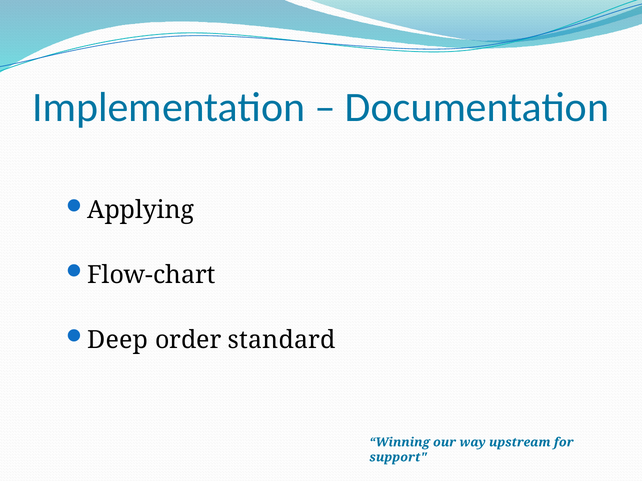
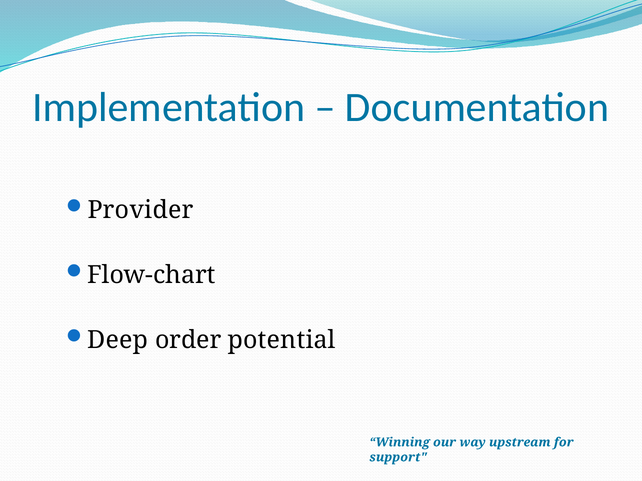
Applying: Applying -> Provider (141, 210)
standard: standard -> potential (282, 340)
